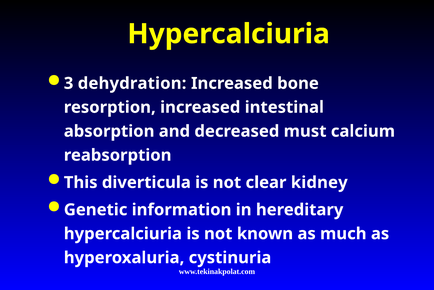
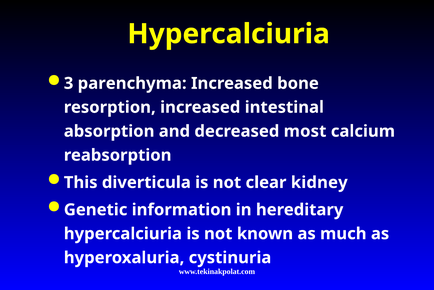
dehydration: dehydration -> parenchyma (132, 83)
must: must -> most (305, 131)
